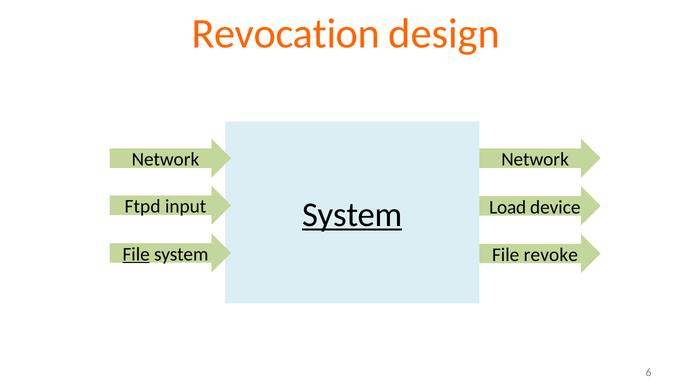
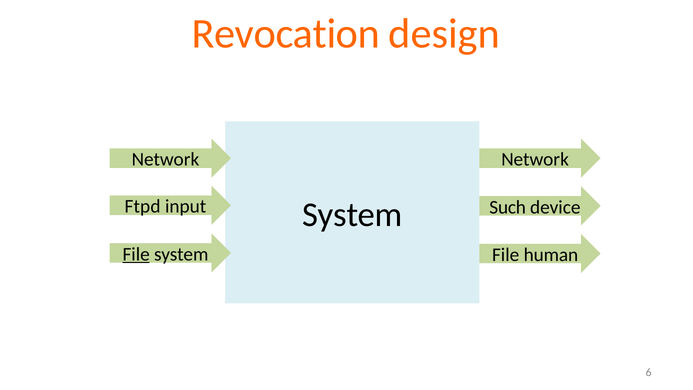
Load: Load -> Such (508, 207)
System underline: present -> none (352, 215)
revoke: revoke -> human (551, 255)
